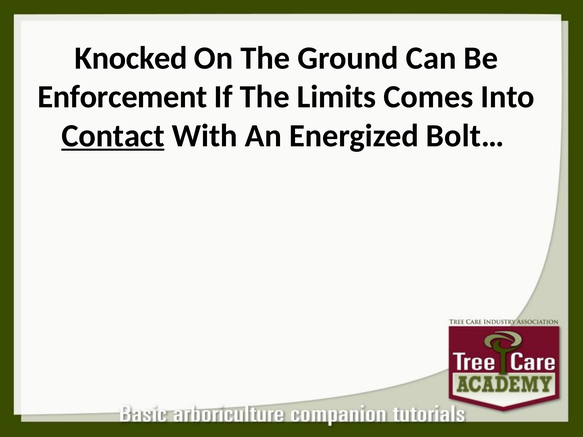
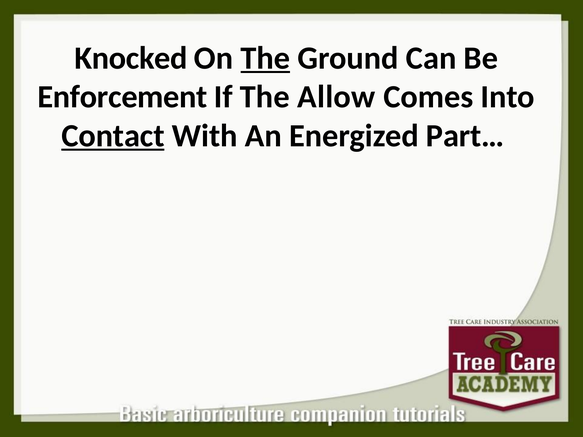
The underline: none -> present (265, 58)
Limits: Limits -> Allow (336, 97)
Bolt…: Bolt… -> Part… (465, 136)
